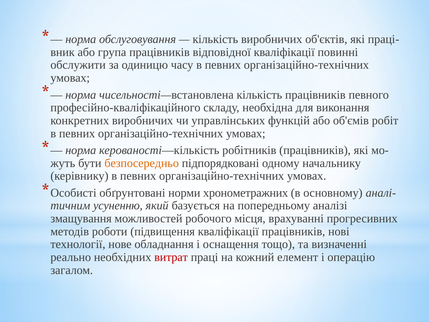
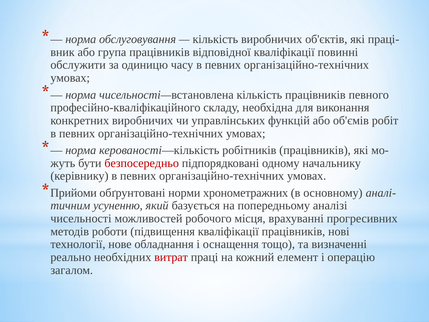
безпосередньо colour: orange -> red (142, 163)
Особисті: Особисті -> Прийоми (74, 193)
змащування: змащування -> чисельності (81, 218)
